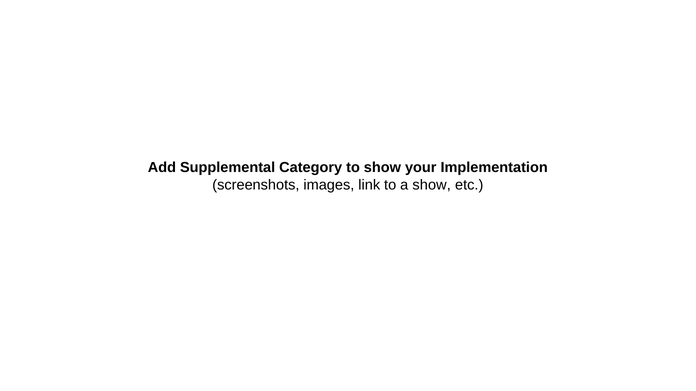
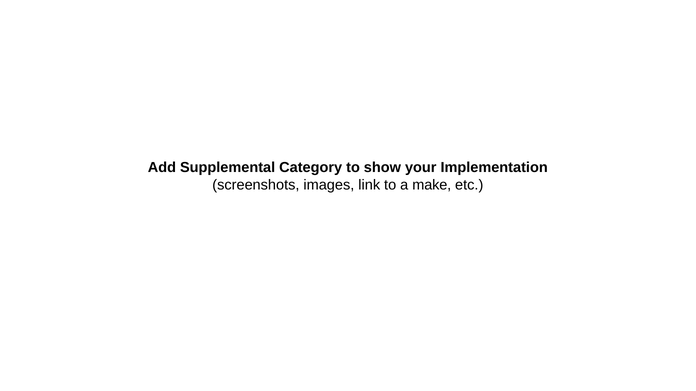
a show: show -> make (432, 185)
